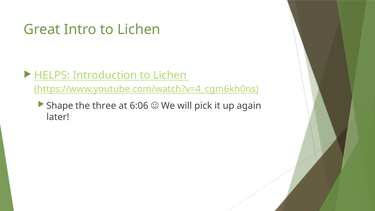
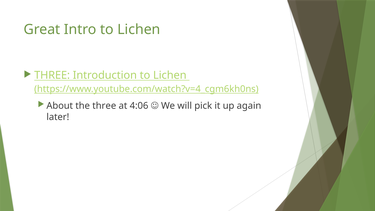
HELPS: HELPS -> THREE (52, 75)
Shape: Shape -> About (60, 106)
6:06: 6:06 -> 4:06 (139, 106)
